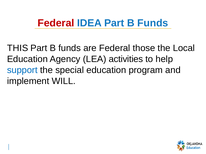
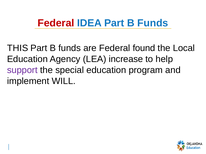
those: those -> found (144, 48)
activities: activities -> increase (126, 59)
support colour: blue -> purple (22, 70)
